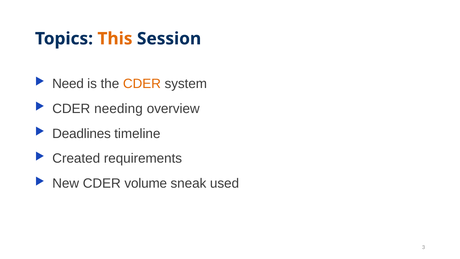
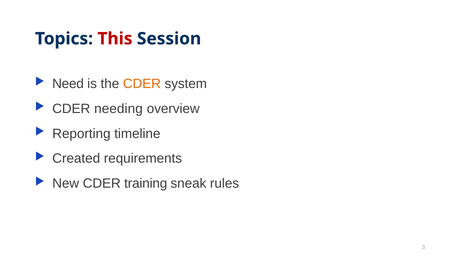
This colour: orange -> red (115, 39)
Deadlines: Deadlines -> Reporting (81, 133)
volume: volume -> training (146, 183)
used: used -> rules (225, 183)
